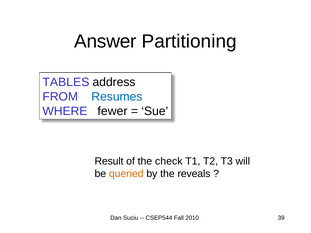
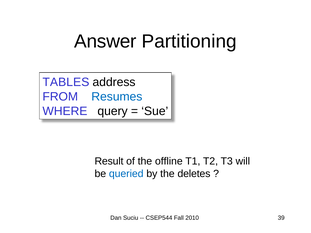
fewer: fewer -> query (113, 111)
check: check -> offline (169, 161)
queried colour: orange -> blue (126, 174)
reveals: reveals -> deletes (194, 174)
